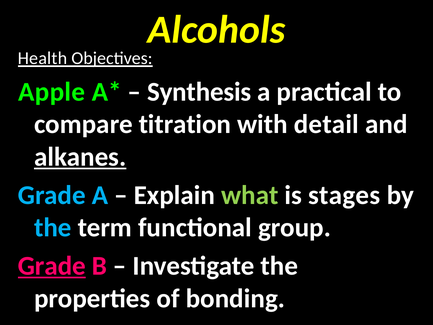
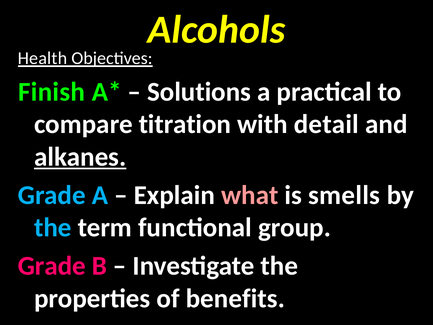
Apple: Apple -> Finish (52, 92)
Synthesis: Synthesis -> Solutions (199, 92)
what colour: light green -> pink (250, 195)
stages: stages -> smells (344, 195)
Grade underline: present -> none (52, 266)
bonding: bonding -> benefits (235, 298)
